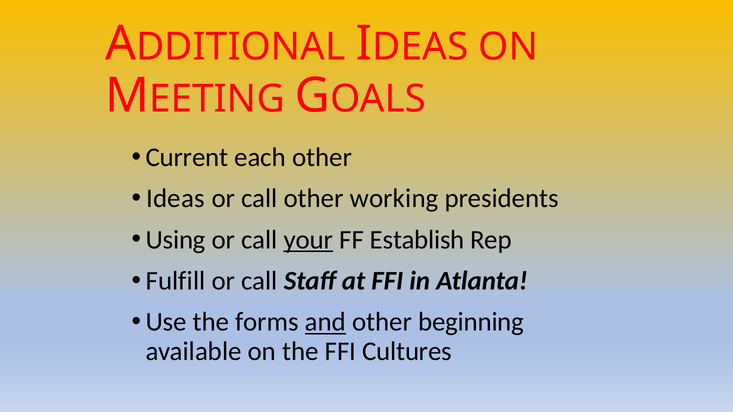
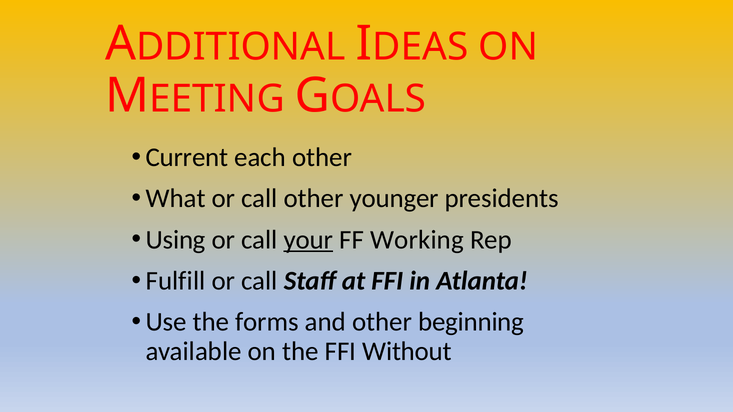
Ideas: Ideas -> What (176, 199)
working: working -> younger (394, 199)
Establish: Establish -> Working (417, 240)
and underline: present -> none (325, 322)
Cultures: Cultures -> Without (407, 351)
